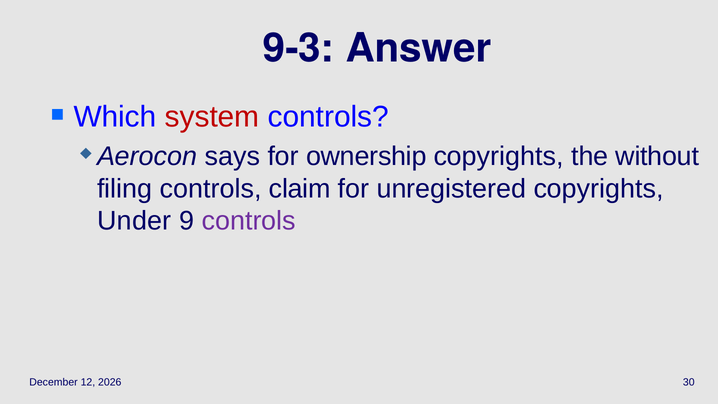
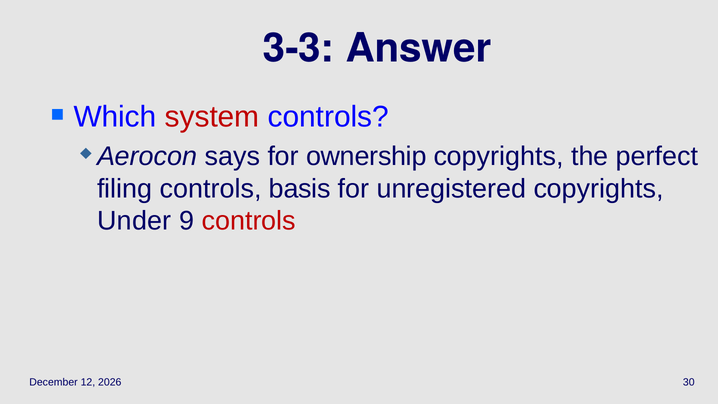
9‑3: 9‑3 -> 3‑3 (298, 48)
without: without -> perfect (657, 156)
claim: claim -> basis (300, 189)
controls colour: purple -> red (249, 221)
